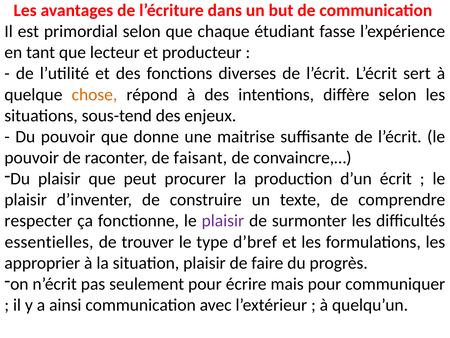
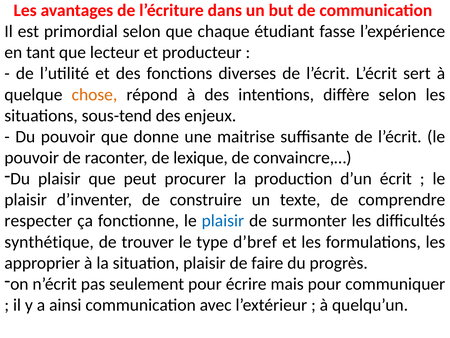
faisant: faisant -> lexique (201, 157)
plaisir colour: purple -> blue (223, 221)
essentielles: essentielles -> synthétique (49, 242)
